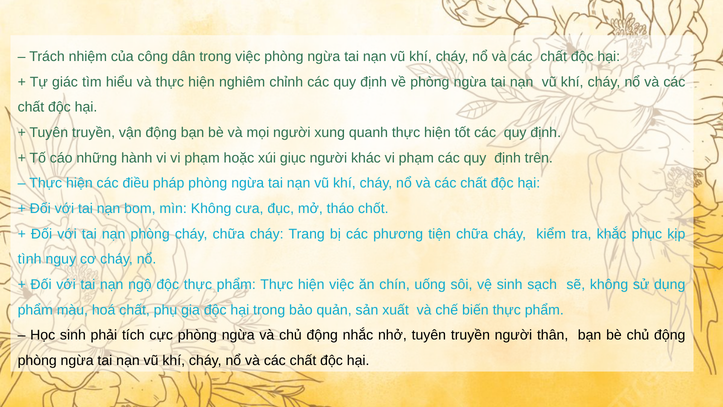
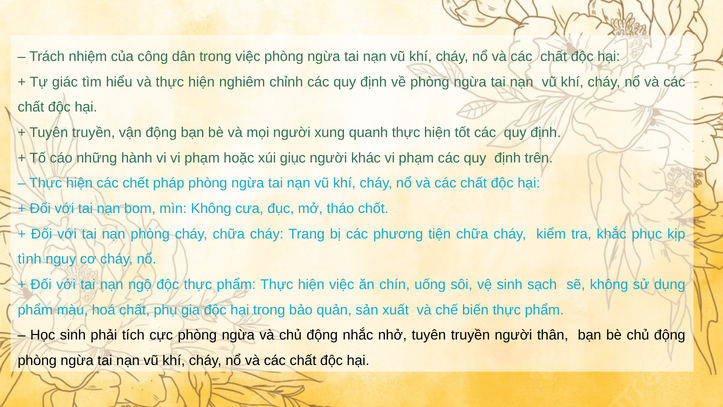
điều: điều -> chết (136, 183)
